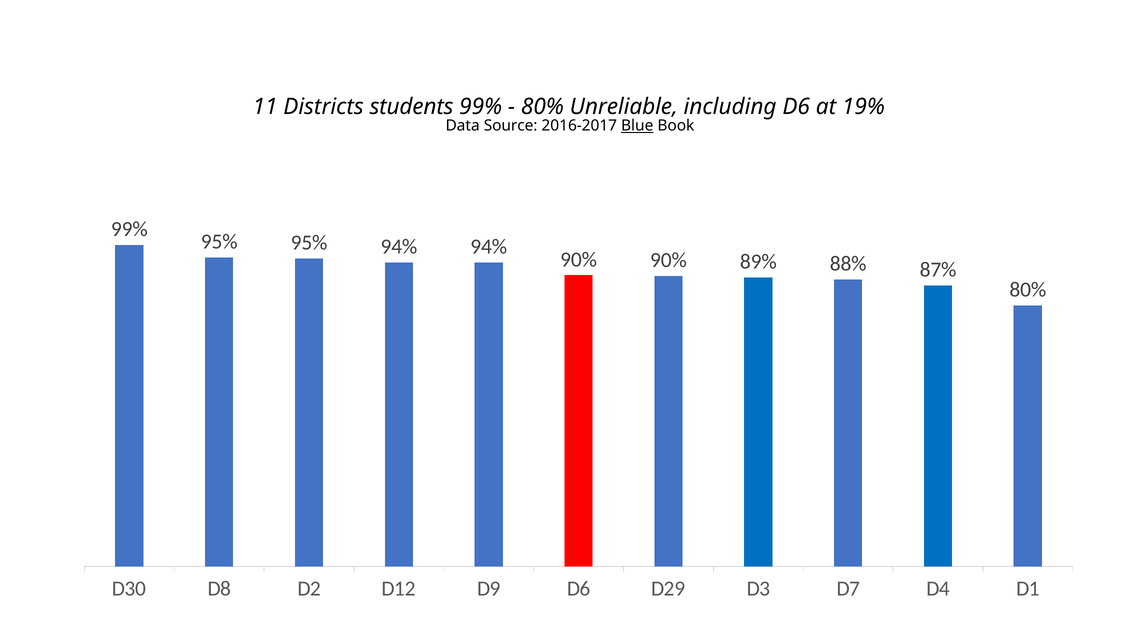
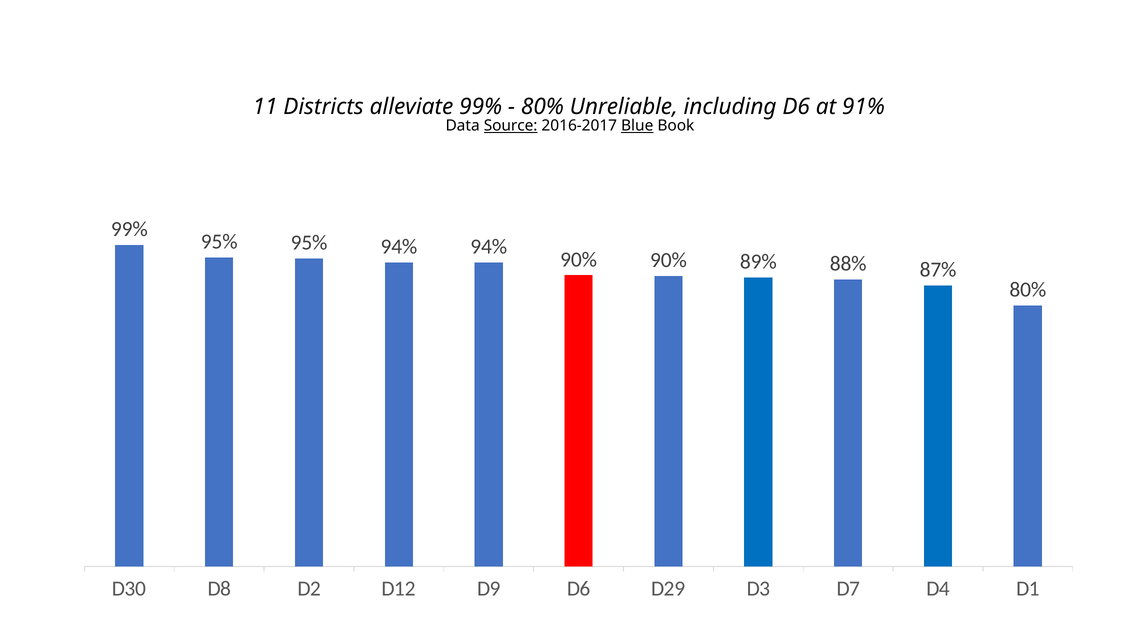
students: students -> alleviate (411, 107)
19%: 19% -> 91% (863, 107)
Source underline: none -> present (511, 126)
